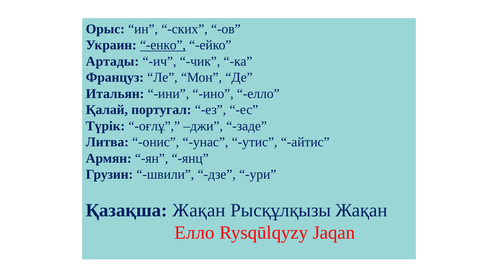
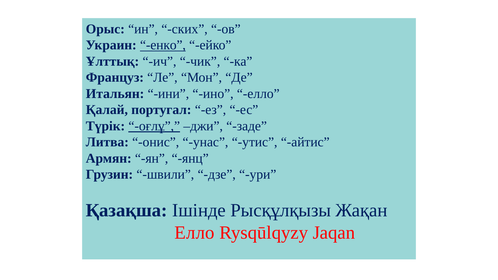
Артады: Артады -> Ұлттық (112, 61)
оғлұ underline: none -> present (154, 126)
Қазақша Жақан: Жақан -> Ішінде (199, 210)
